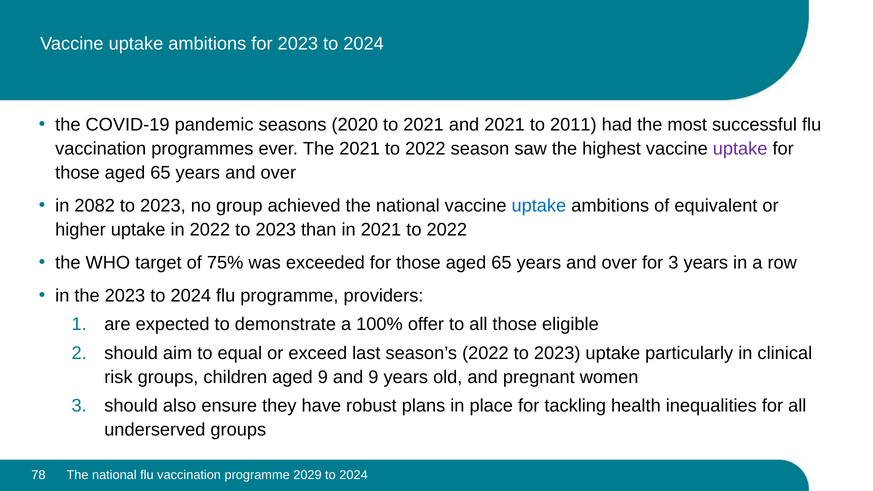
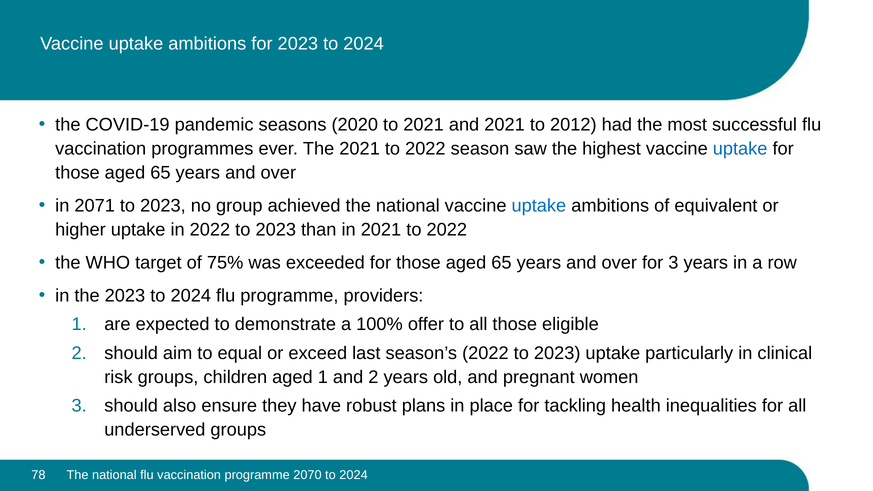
2011: 2011 -> 2012 (573, 125)
uptake colour: purple -> blue (740, 149)
2082: 2082 -> 2071 (95, 206)
aged 9: 9 -> 1 (323, 377)
and 9: 9 -> 2 (373, 377)
2029: 2029 -> 2070 (307, 475)
